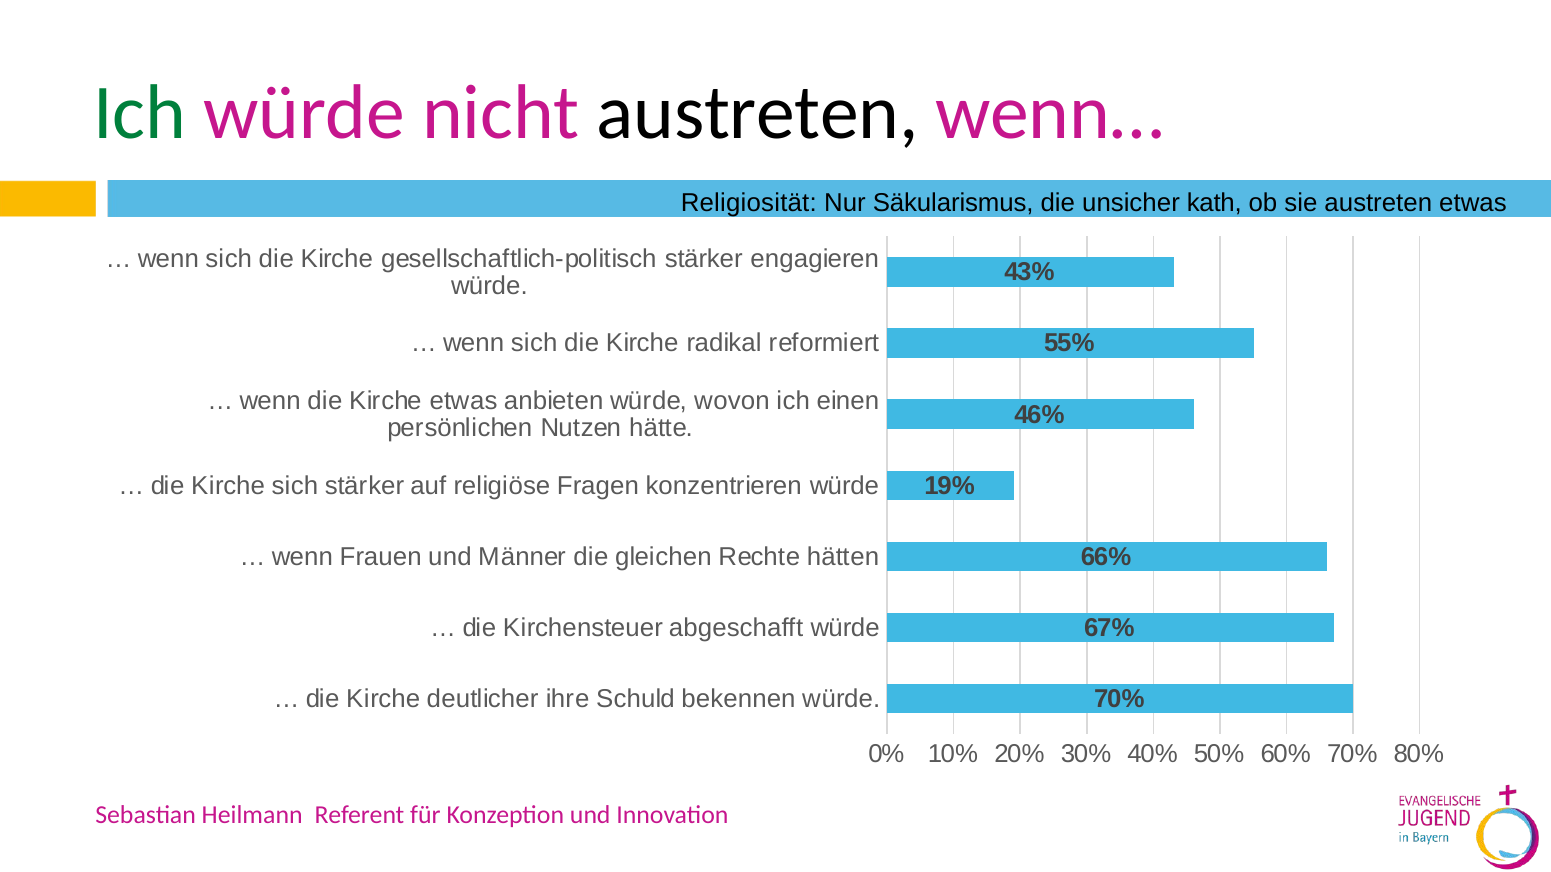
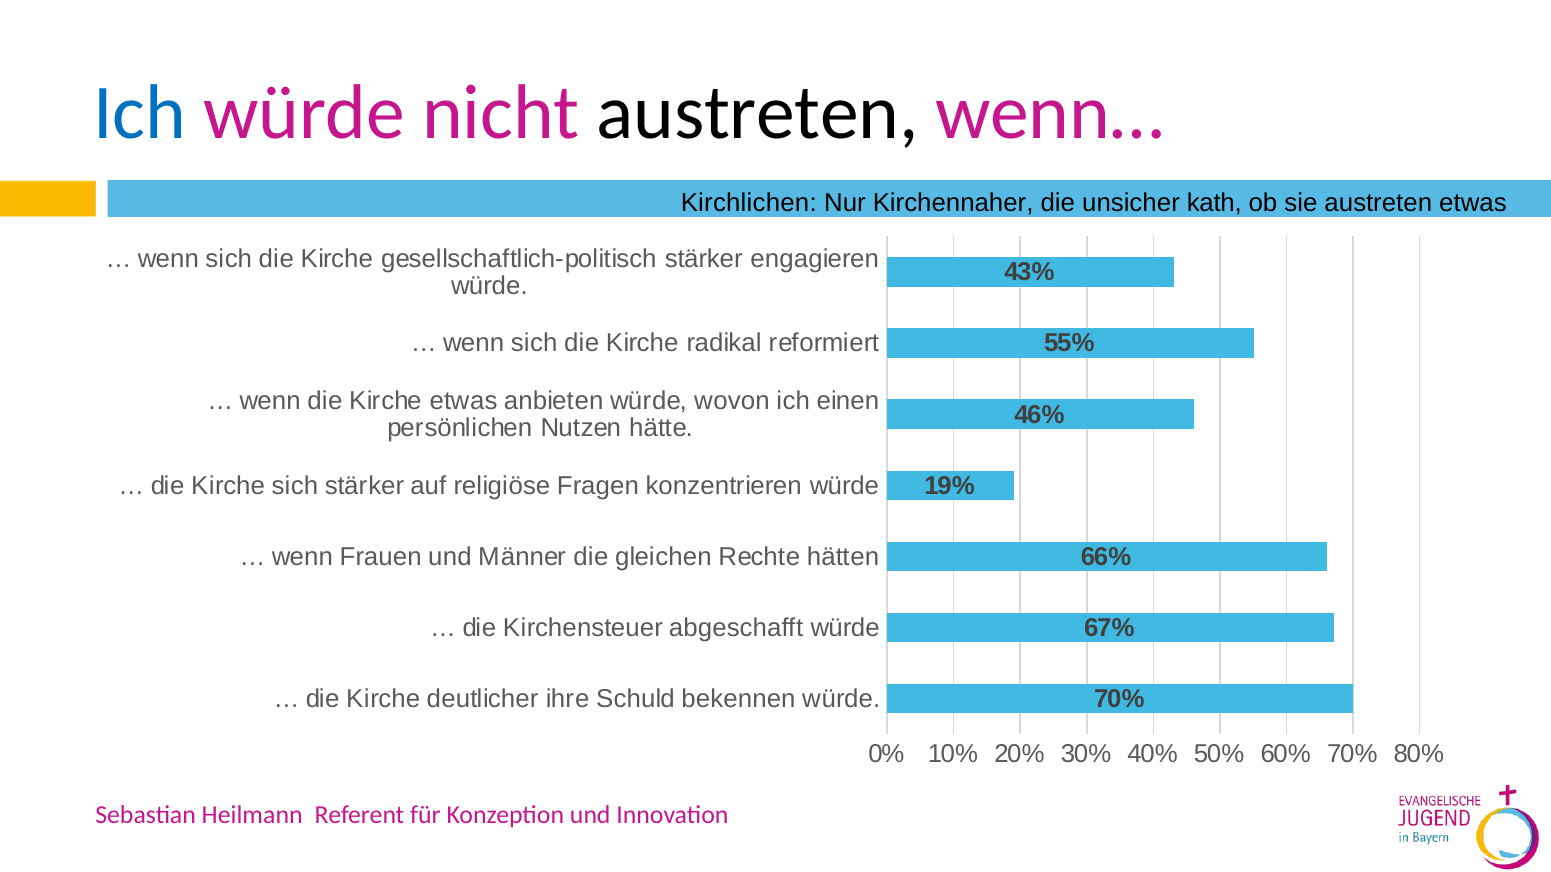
Ich colour: green -> blue (139, 113)
Religiosität: Religiosität -> Kirchlichen (749, 203)
Säkularismus: Säkularismus -> Kirchennaher (953, 203)
